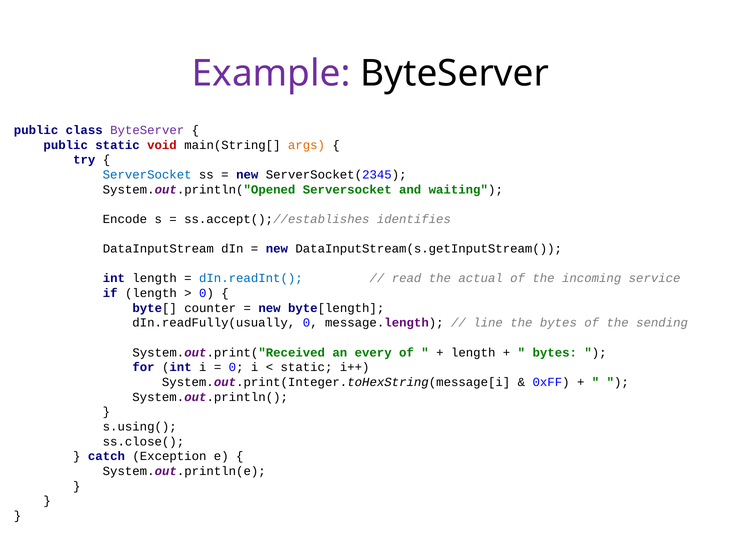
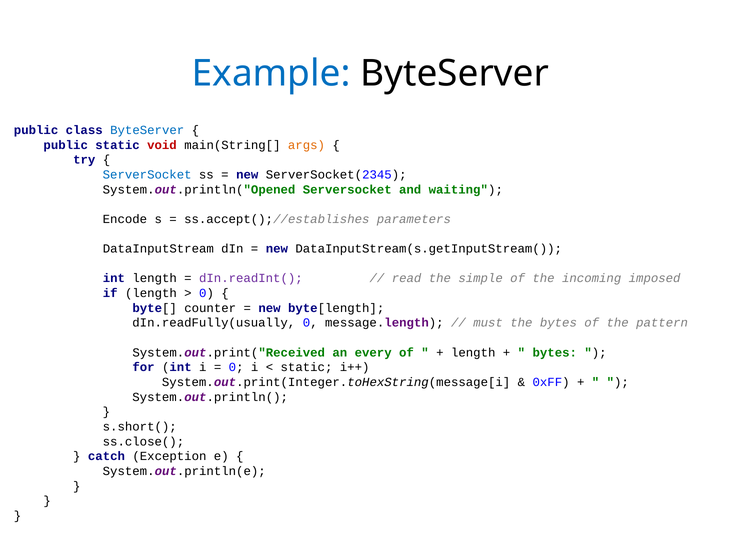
Example colour: purple -> blue (271, 74)
ByteServer colour: purple -> blue (147, 130)
identifies: identifies -> parameters (414, 219)
dIn.readInt( colour: blue -> purple (251, 278)
actual: actual -> simple (481, 278)
service: service -> imposed (655, 278)
line: line -> must (488, 323)
sending: sending -> pattern (662, 323)
s.using(: s.using( -> s.short( (140, 426)
